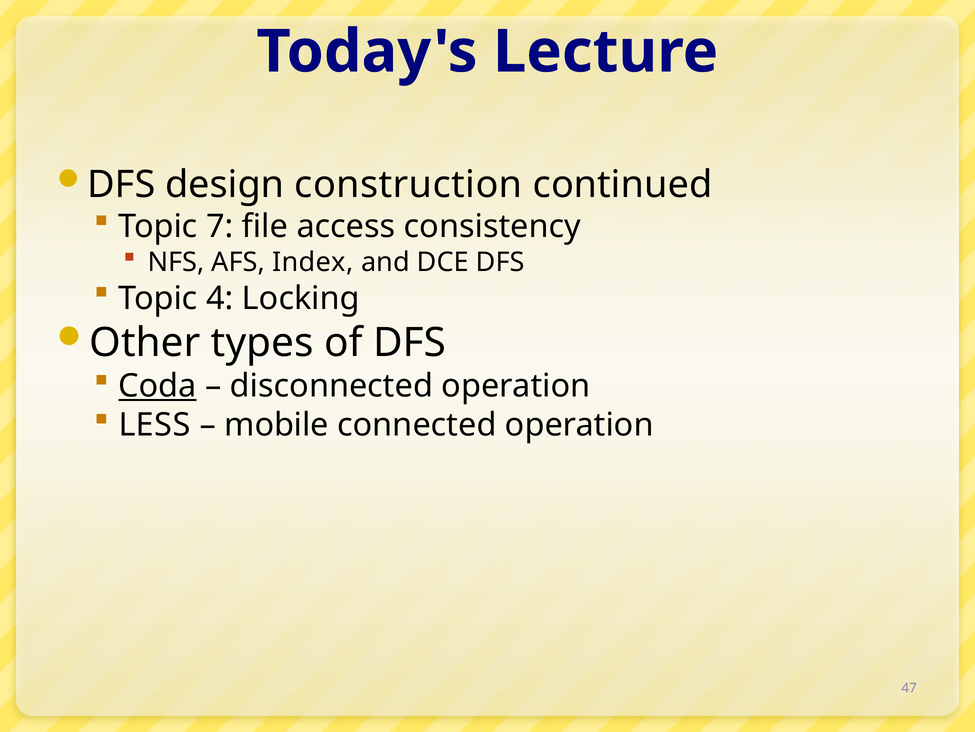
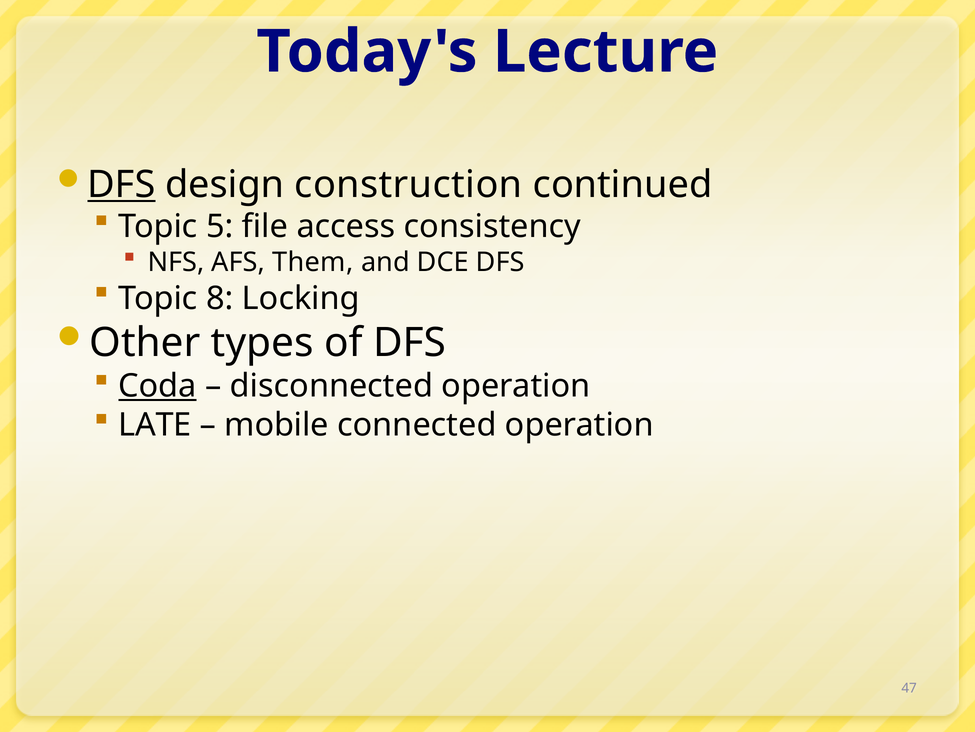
DFS underline: none -> present (121, 185)
7: 7 -> 5 (220, 226)
Index: Index -> Them (313, 262)
4: 4 -> 8 (220, 298)
LESS: LESS -> LATE (155, 425)
